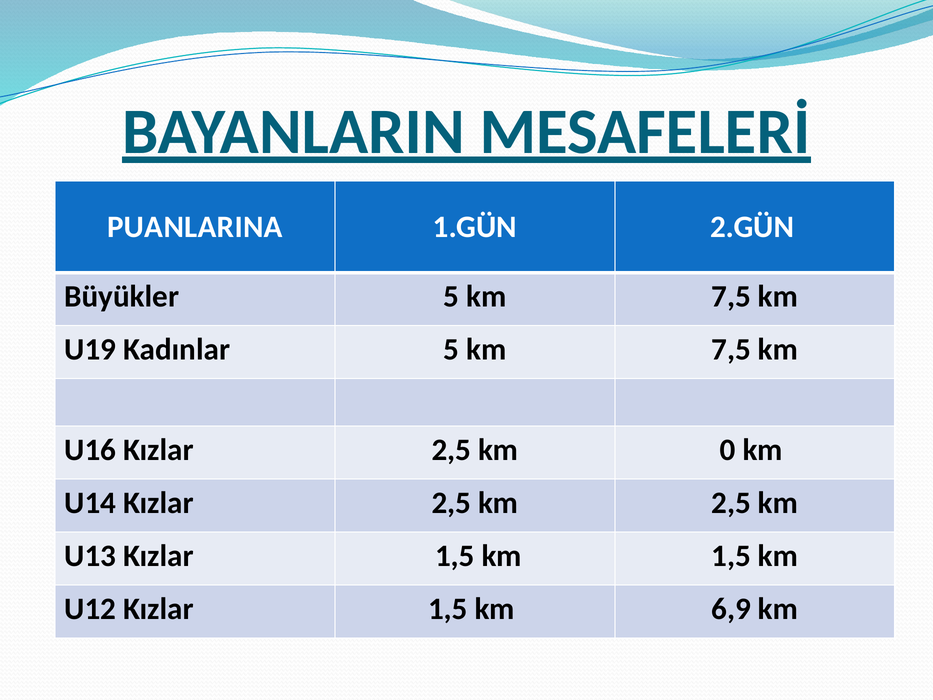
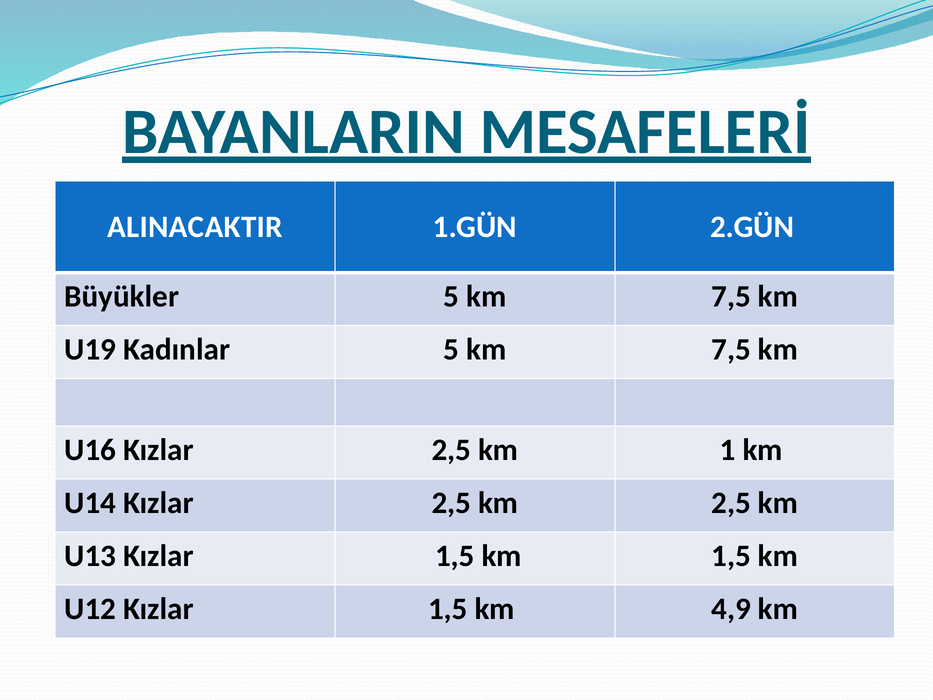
PUANLARINA: PUANLARINA -> ALINACAKTIR (195, 227)
0: 0 -> 1 (728, 450)
6,9: 6,9 -> 4,9 (731, 609)
